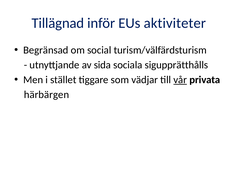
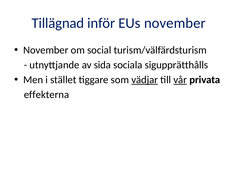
EUs aktiviteter: aktiviteter -> november (175, 23)
Begränsad: Begränsad -> November (46, 50)
vädjar underline: none -> present (145, 80)
härbärgen: härbärgen -> effekterna (46, 94)
